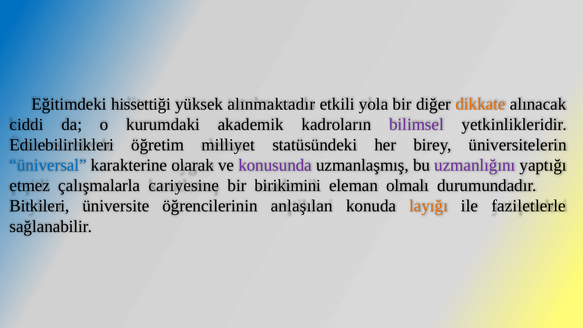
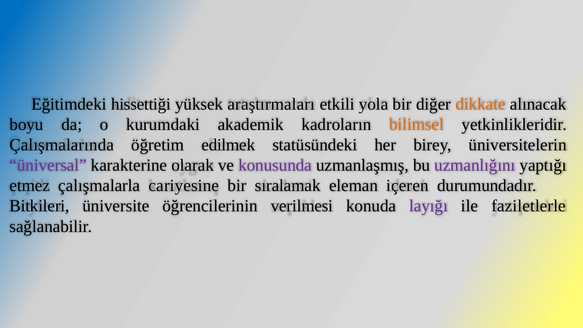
alınmaktadır: alınmaktadır -> araştırmaları (271, 104)
ciddi: ciddi -> boyu (27, 125)
bilimsel colour: purple -> orange (416, 125)
Edilebilirlikleri: Edilebilirlikleri -> Çalışmalarında (62, 145)
milliyet: milliyet -> edilmek (228, 145)
üniversal colour: blue -> purple (48, 165)
birikimini: birikimini -> sıralamak (288, 186)
olmalı: olmalı -> içeren (407, 186)
anlaşılan: anlaşılan -> verilmesi (302, 206)
layığı colour: orange -> purple (429, 206)
